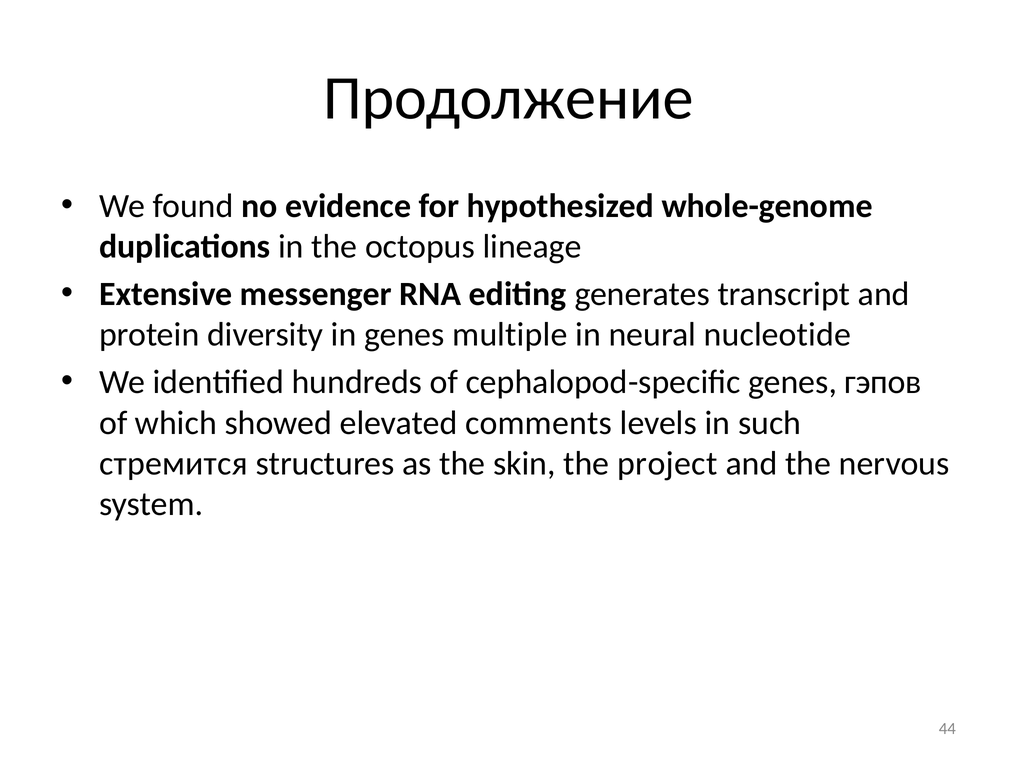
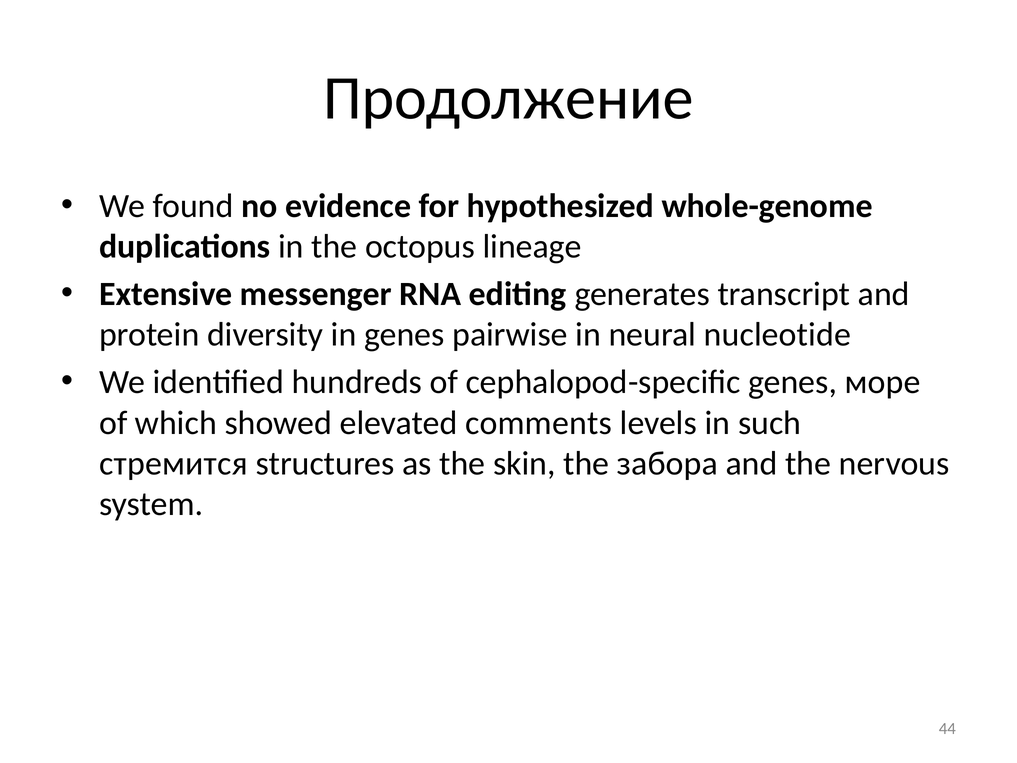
multiple: multiple -> pairwise (510, 335)
гэпов: гэпов -> море (883, 382)
project: project -> забора (667, 463)
